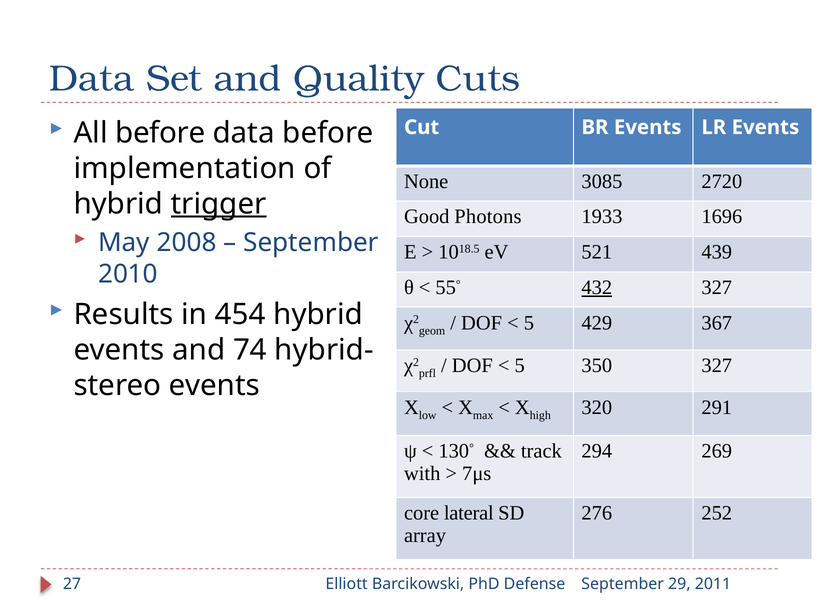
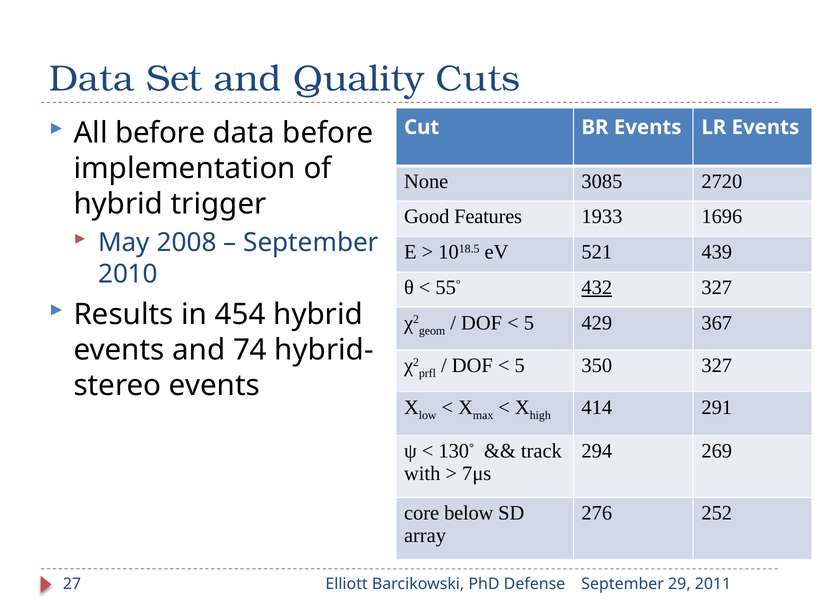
trigger underline: present -> none (219, 204)
Photons: Photons -> Features (488, 217)
320: 320 -> 414 (597, 408)
lateral: lateral -> below (469, 513)
